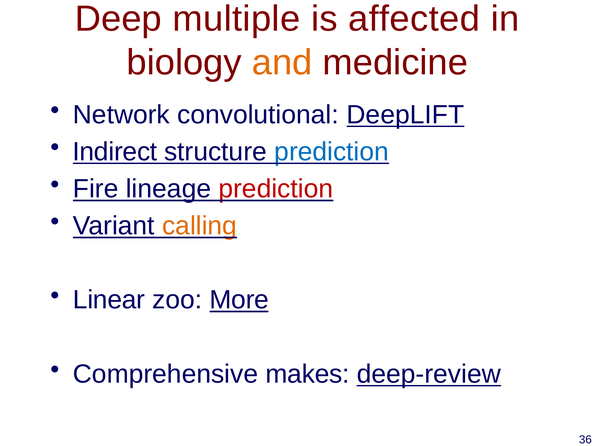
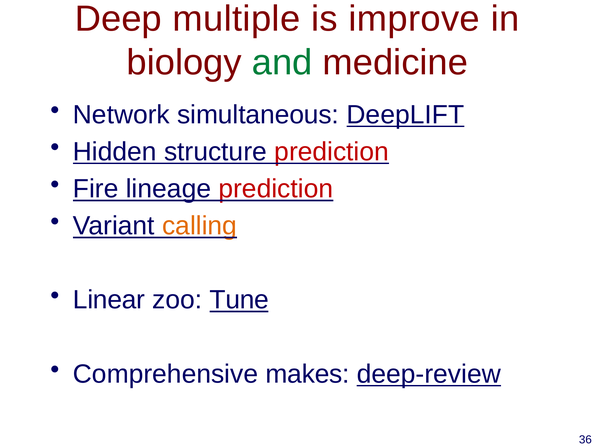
affected: affected -> improve (414, 19)
and colour: orange -> green (282, 63)
convolutional: convolutional -> simultaneous (258, 115)
Indirect: Indirect -> Hidden (115, 152)
prediction colour: blue -> red (332, 152)
More: More -> Tune (239, 300)
